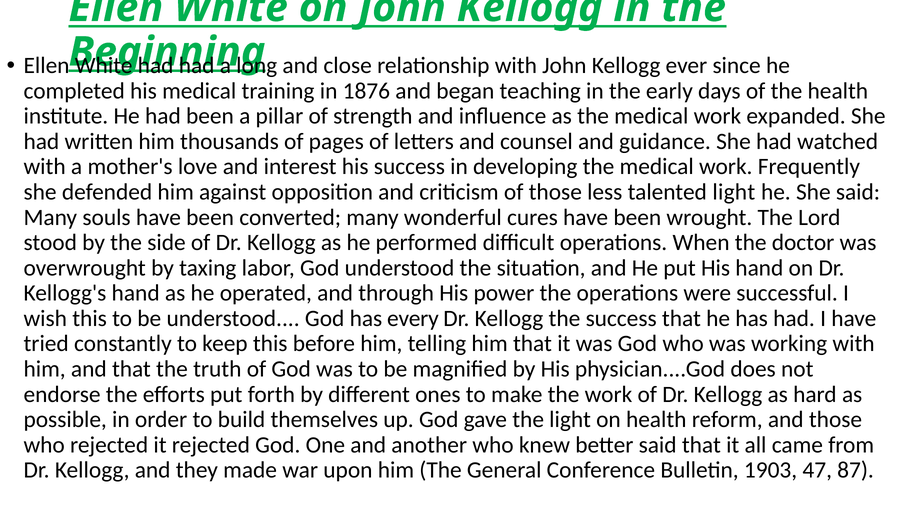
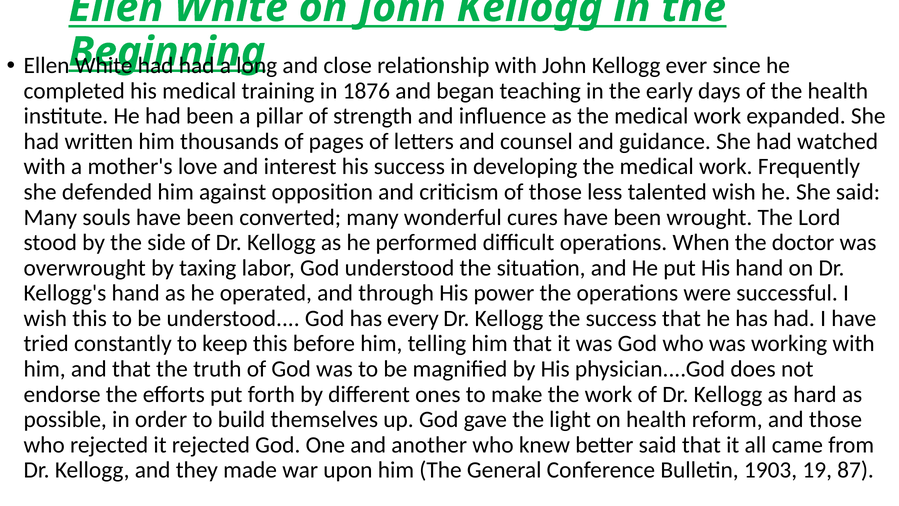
talented light: light -> wish (734, 192)
47: 47 -> 19 (817, 470)
